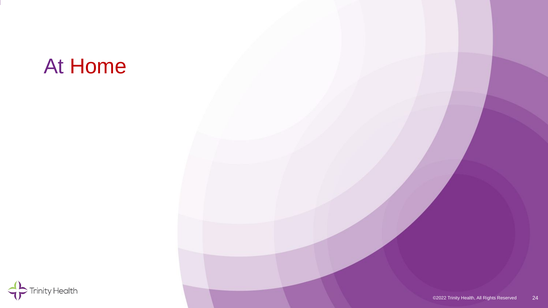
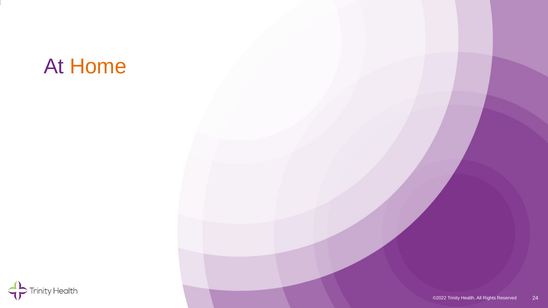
Home colour: red -> orange (98, 66)
